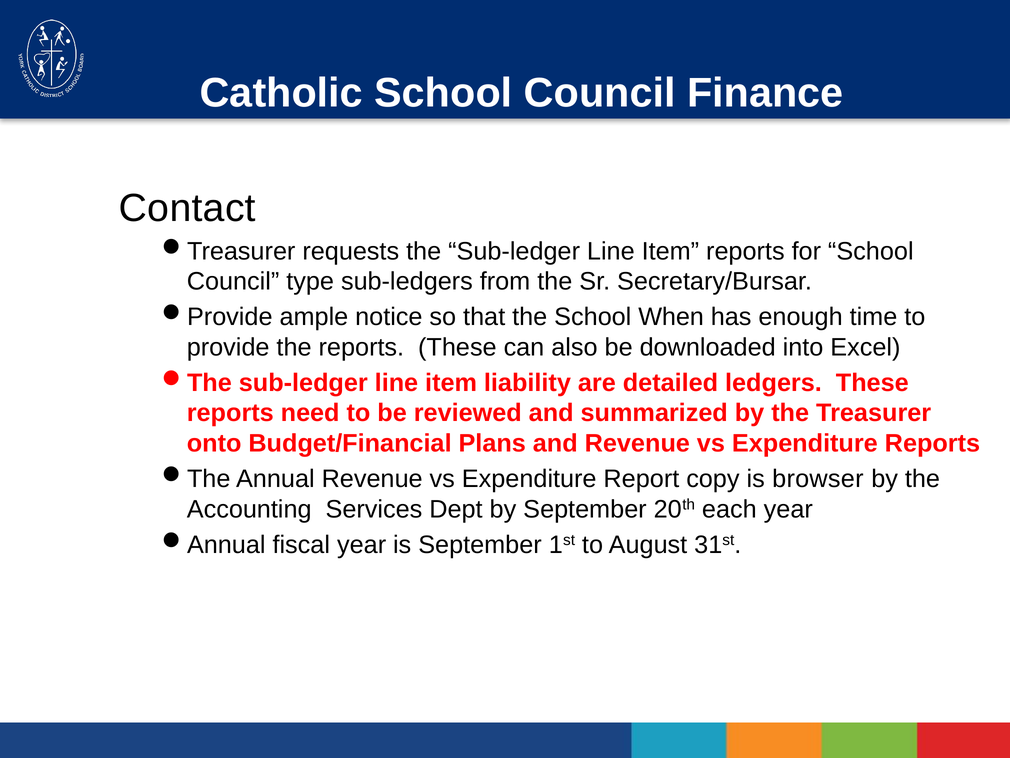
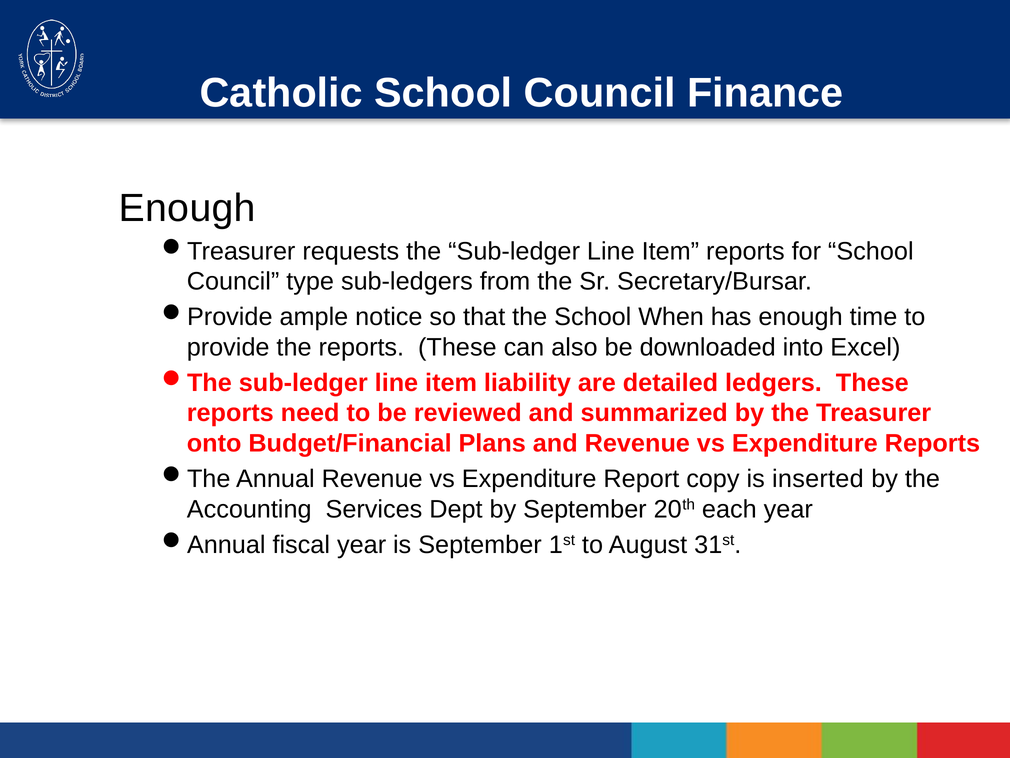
Contact: Contact -> Enough (187, 208)
browser: browser -> inserted (818, 479)
